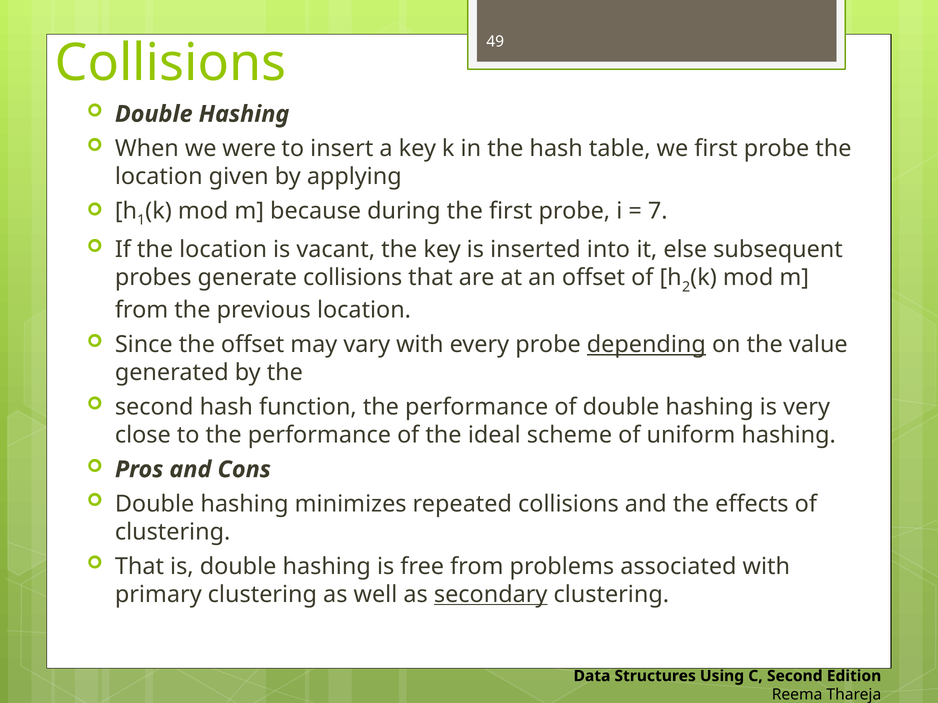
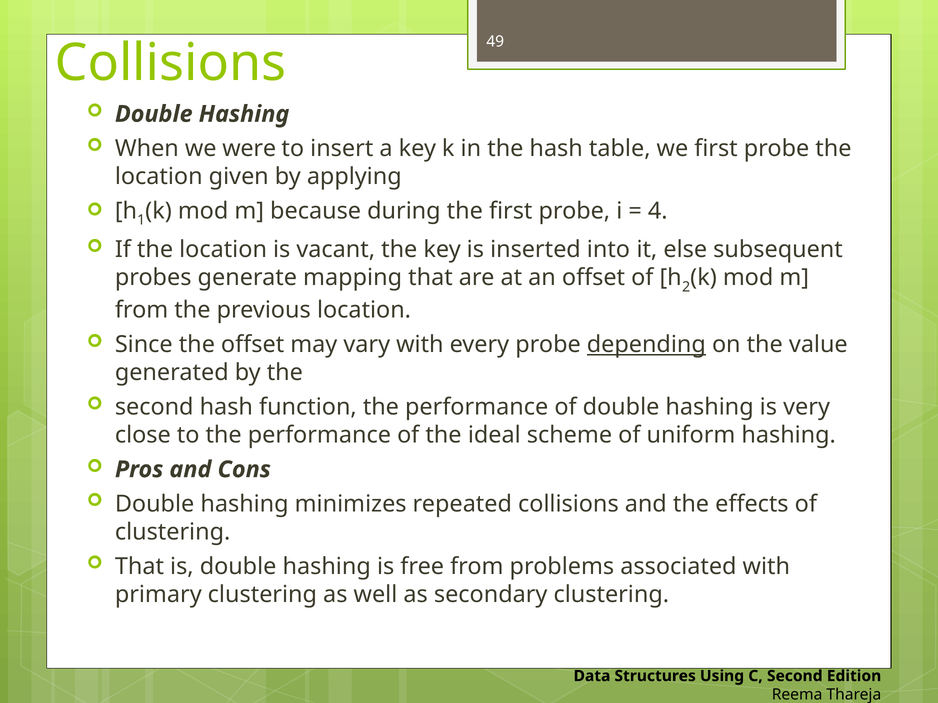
7: 7 -> 4 (658, 211)
generate collisions: collisions -> mapping (353, 278)
secondary underline: present -> none (491, 595)
